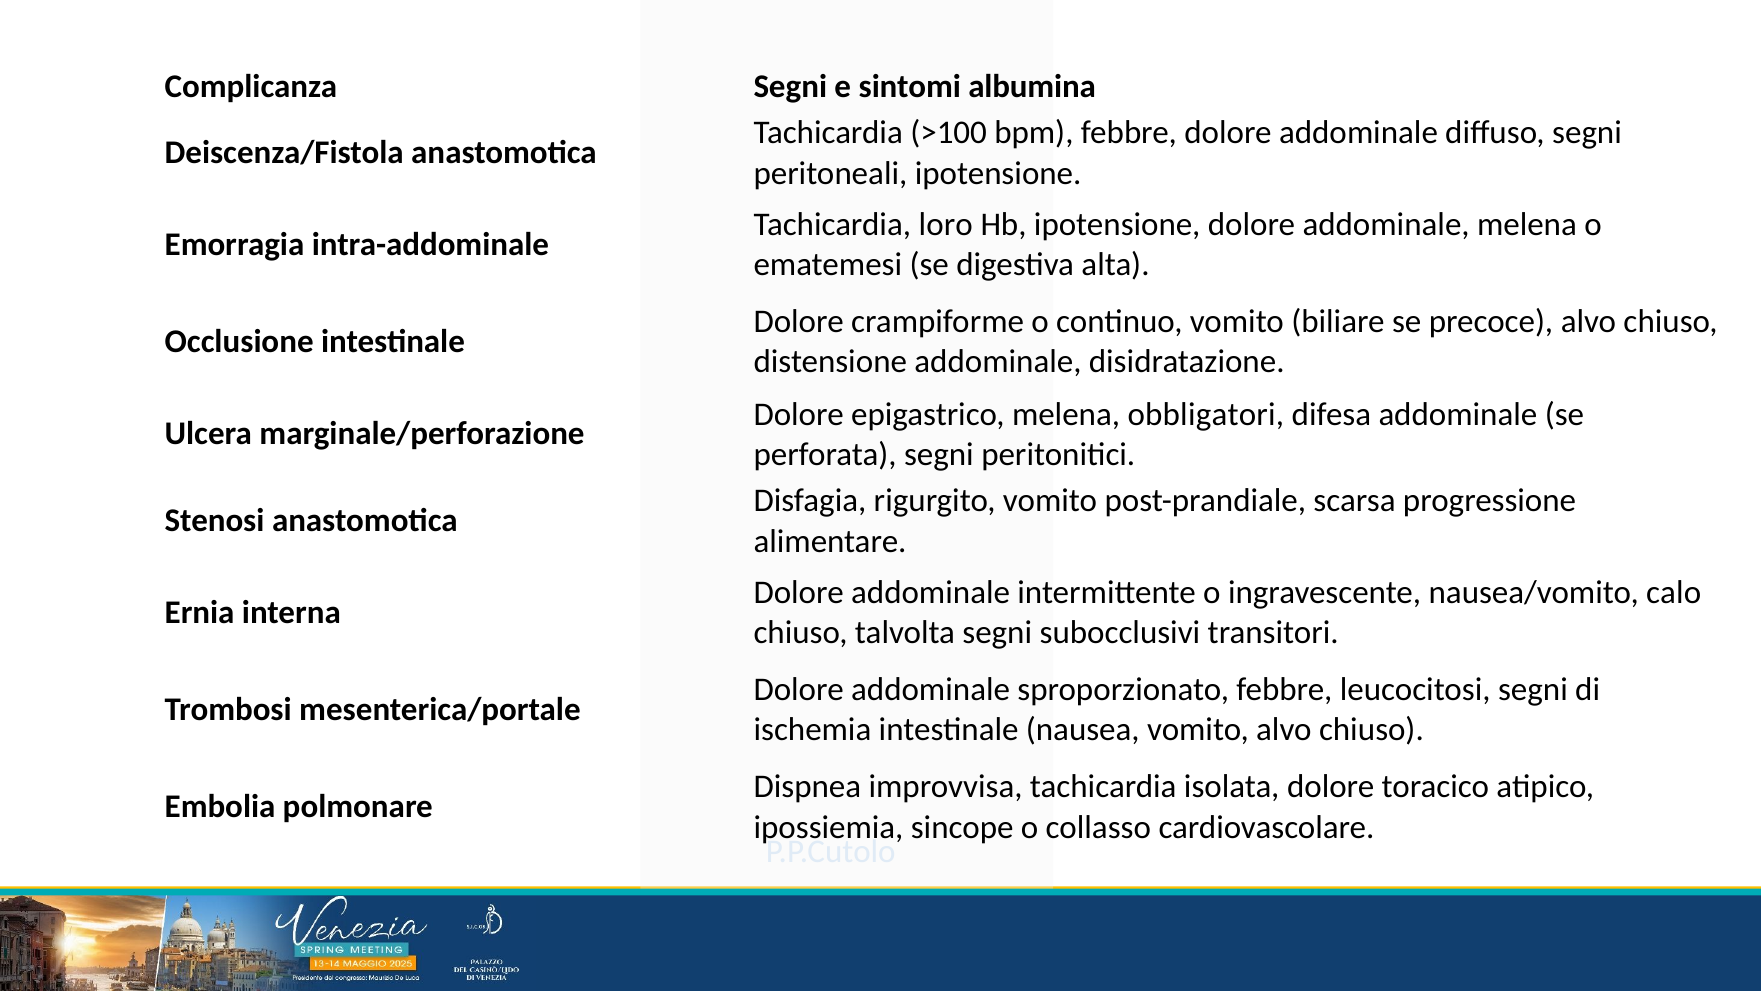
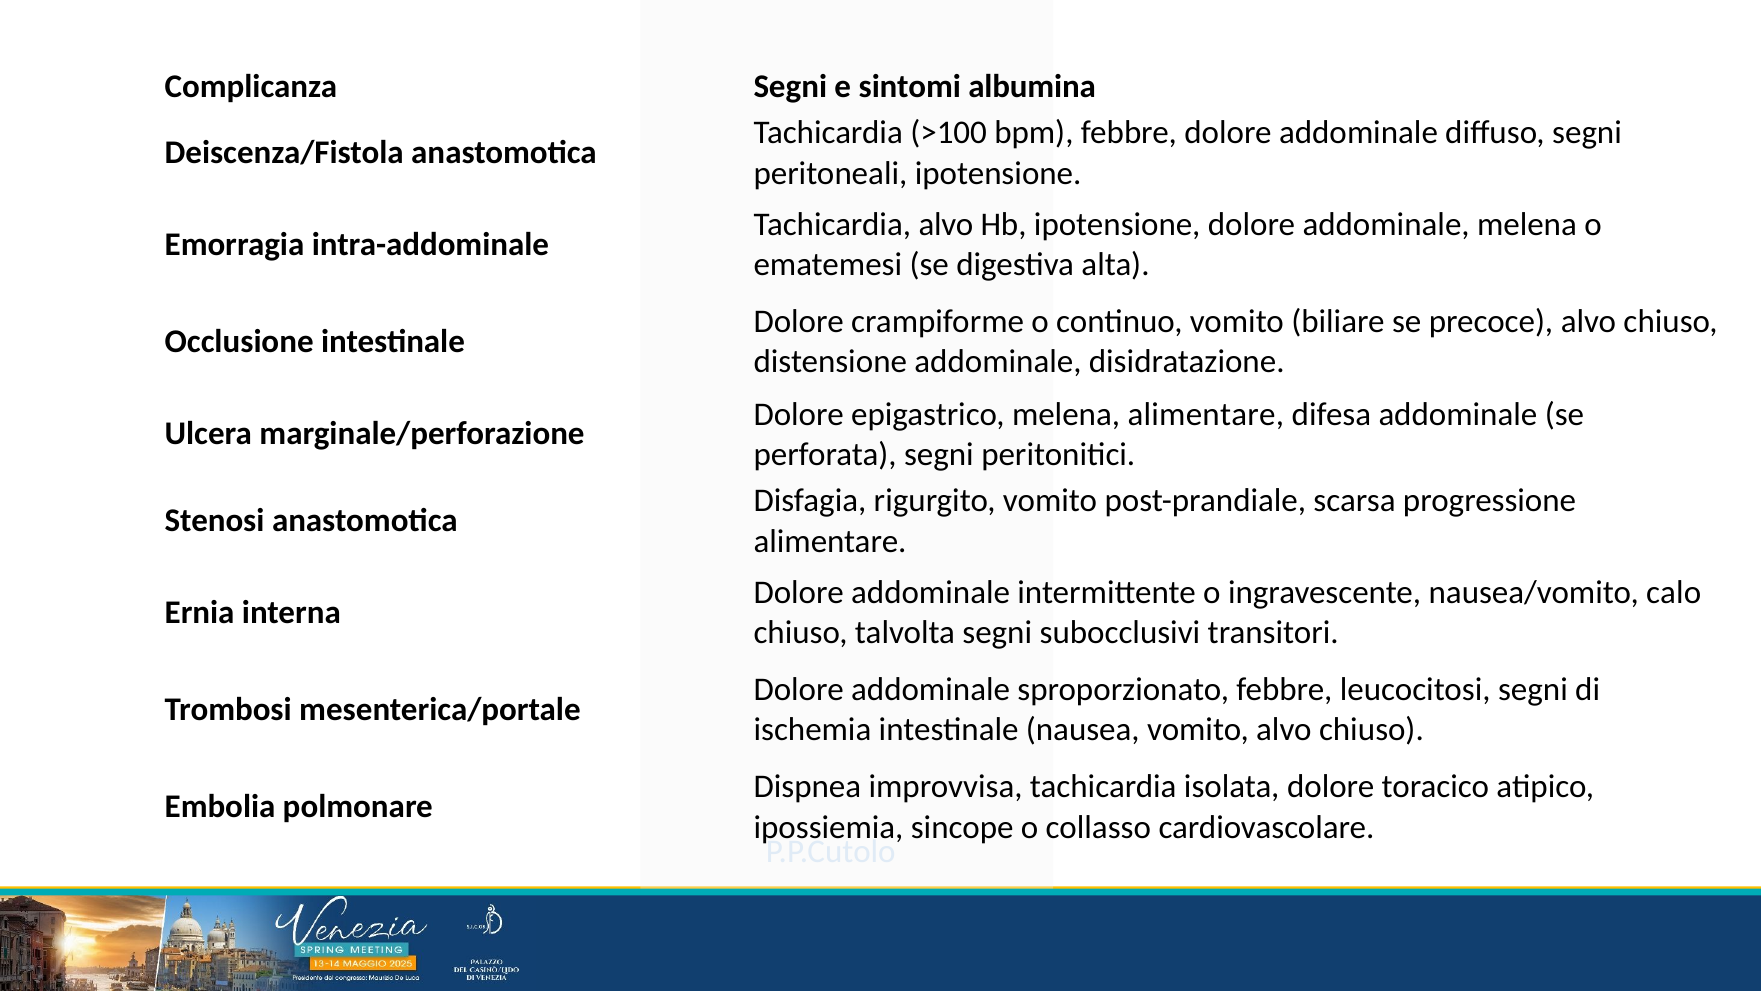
Tachicardia loro: loro -> alvo (946, 224)
melena obbligatori: obbligatori -> alimentare (1206, 414)
